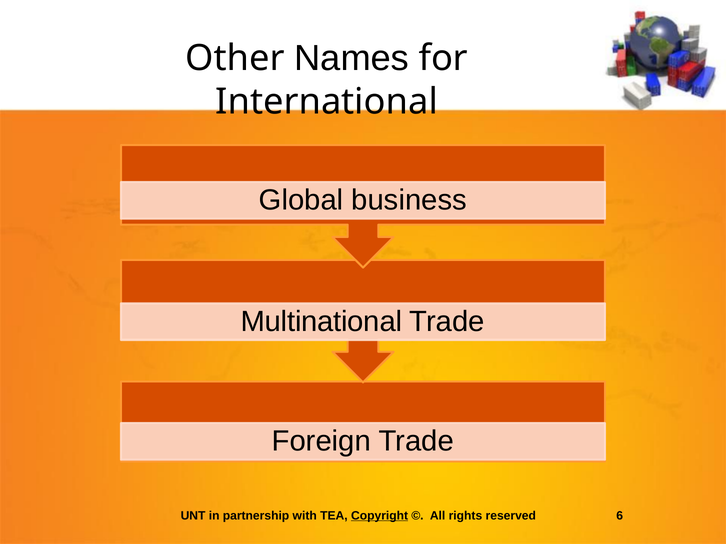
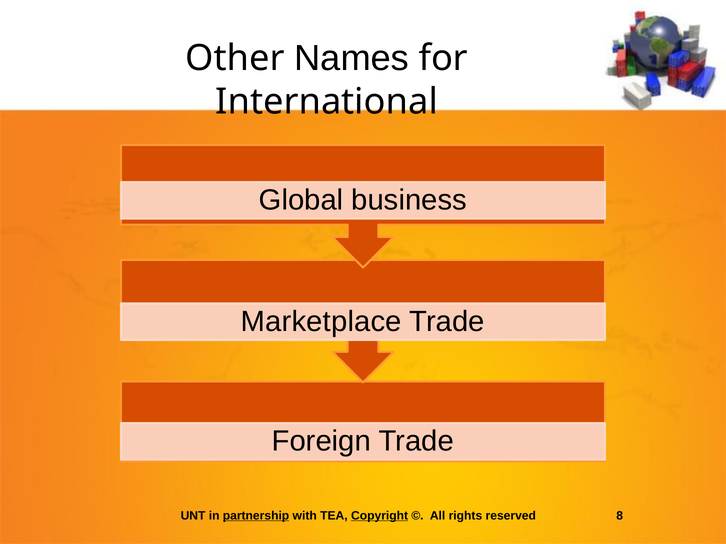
Multinational: Multinational -> Marketplace (321, 322)
partnership underline: none -> present (256, 516)
6: 6 -> 8 (620, 516)
